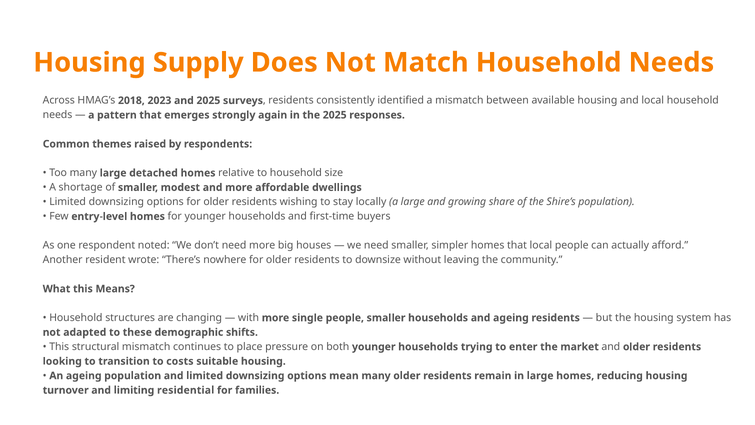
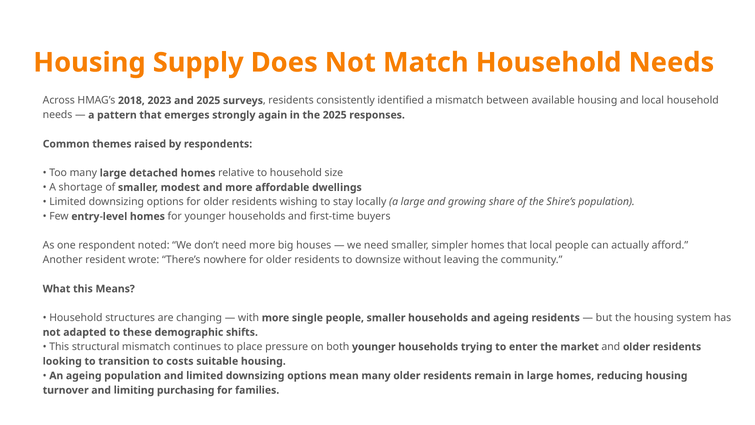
residential: residential -> purchasing (186, 390)
